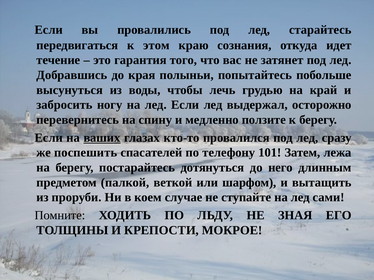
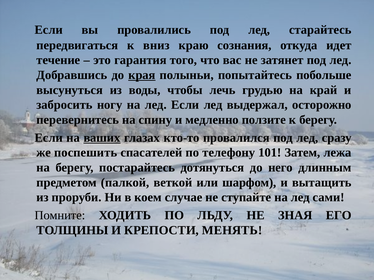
этом: этом -> вниз (156, 45)
края underline: none -> present (142, 75)
МОКРОЕ: МОКРОЕ -> МЕНЯТЬ (232, 231)
